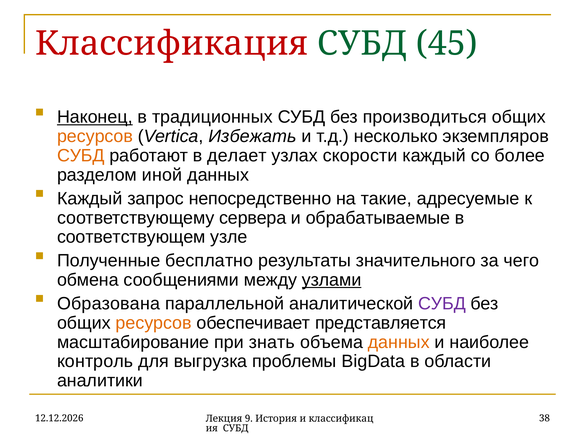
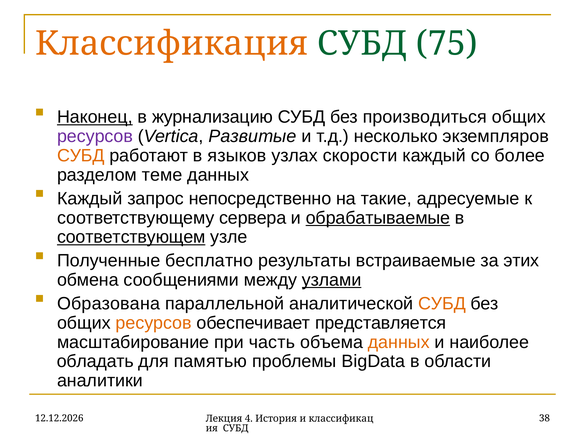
Классификация colour: red -> orange (172, 44)
45: 45 -> 75 (447, 44)
традиционных: традиционных -> журнализацию (212, 117)
ресурсов colour: orange -> purple (95, 137)
Избежать: Избежать -> Развитые (252, 137)
делает: делает -> языков (237, 156)
иной: иной -> теме (162, 175)
обрабатываемые underline: none -> present (378, 218)
соответствующем underline: none -> present (131, 237)
значительного: значительного -> встраиваемые (416, 261)
чего: чего -> этих (521, 261)
СУБД colour: purple -> orange (442, 304)
знать: знать -> часть (272, 343)
контроль: контроль -> обладать (95, 362)
выгрузка: выгрузка -> памятью (210, 362)
9: 9 -> 4 (249, 419)
